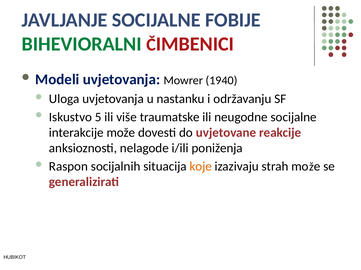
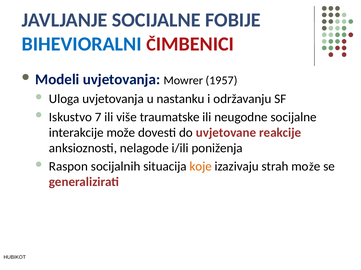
BIHEVIORALNI colour: green -> blue (82, 44)
1940: 1940 -> 1957 (222, 81)
5: 5 -> 7 (98, 117)
